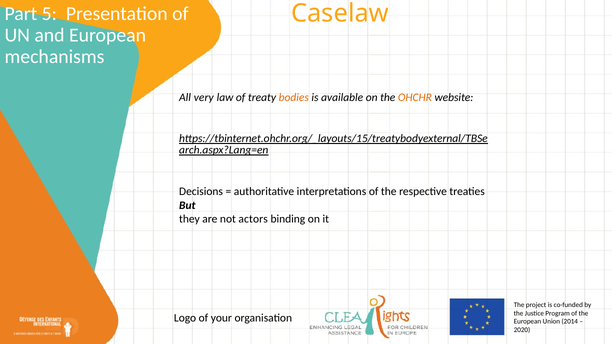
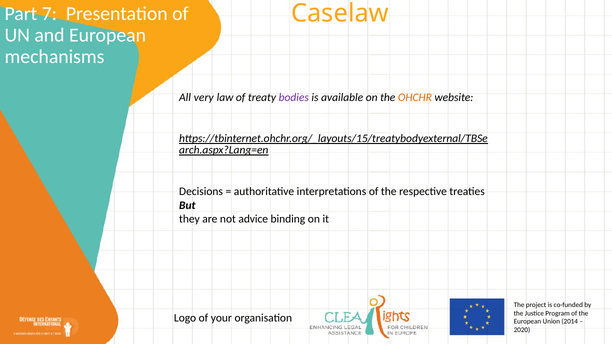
5: 5 -> 7 (49, 14)
bodies colour: orange -> purple (294, 97)
actors: actors -> advice (253, 219)
